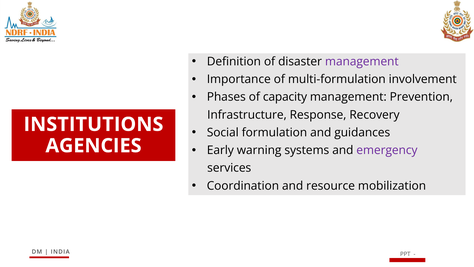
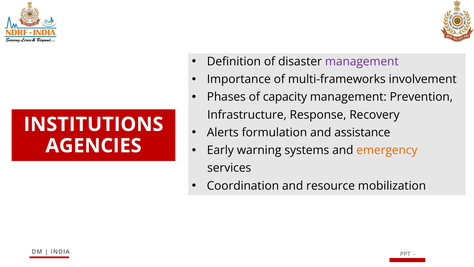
multi-formulation: multi-formulation -> multi-frameworks (337, 79)
Social: Social -> Alerts (223, 132)
guidances: guidances -> assistance (362, 132)
emergency colour: purple -> orange (387, 150)
